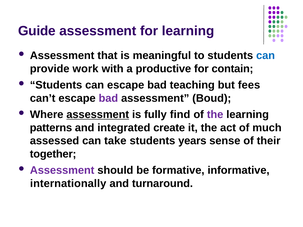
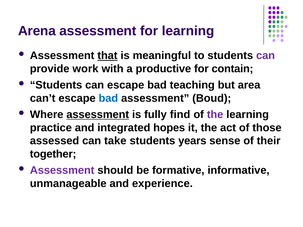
Guide: Guide -> Arena (37, 31)
that underline: none -> present (107, 56)
can colour: blue -> purple (266, 56)
fees: fees -> area (249, 85)
bad colour: purple -> blue (108, 98)
patterns: patterns -> practice (51, 128)
create: create -> hopes (169, 128)
much: much -> those (267, 128)
internationally: internationally -> unmanageable (68, 184)
turnaround: turnaround -> experience (162, 184)
